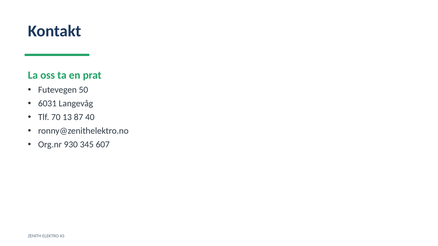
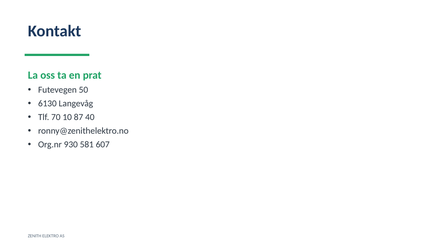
6031: 6031 -> 6130 (47, 104)
13: 13 -> 10 (67, 117)
345: 345 -> 581 (87, 145)
